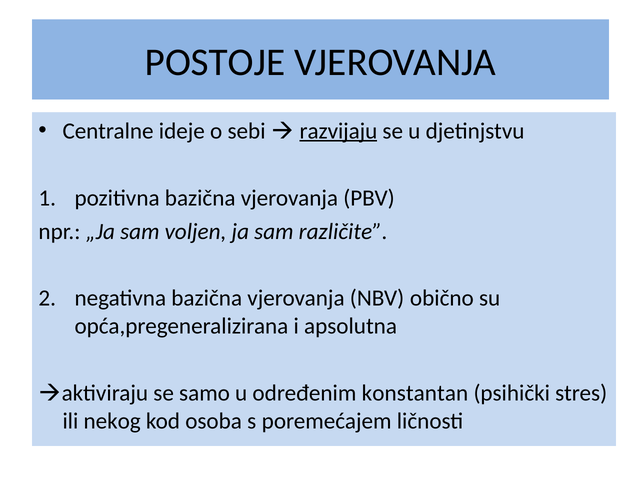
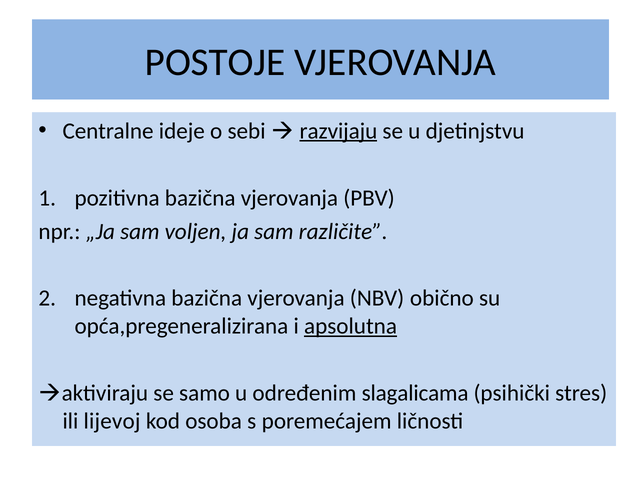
apsolutna underline: none -> present (351, 326)
konstantan: konstantan -> slagalicama (415, 393)
nekog: nekog -> lijevoj (112, 421)
